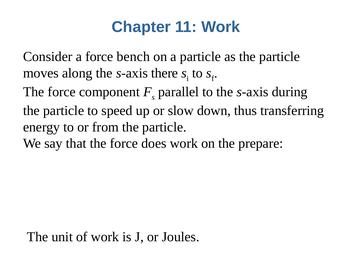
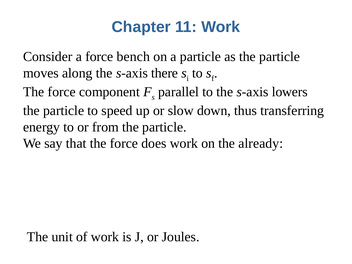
during: during -> lowers (290, 92)
prepare: prepare -> already (261, 143)
